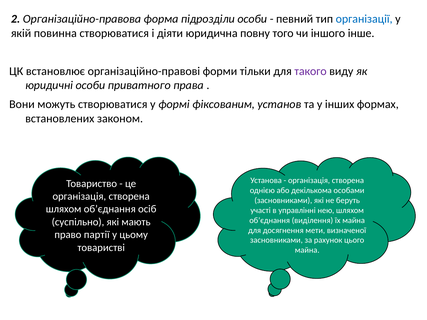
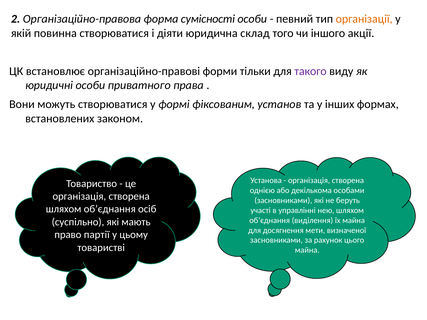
підрозділи: підрозділи -> сумісності (208, 19)
організації colour: blue -> orange (364, 19)
повну: повну -> склад (255, 33)
інше: інше -> акції (361, 33)
